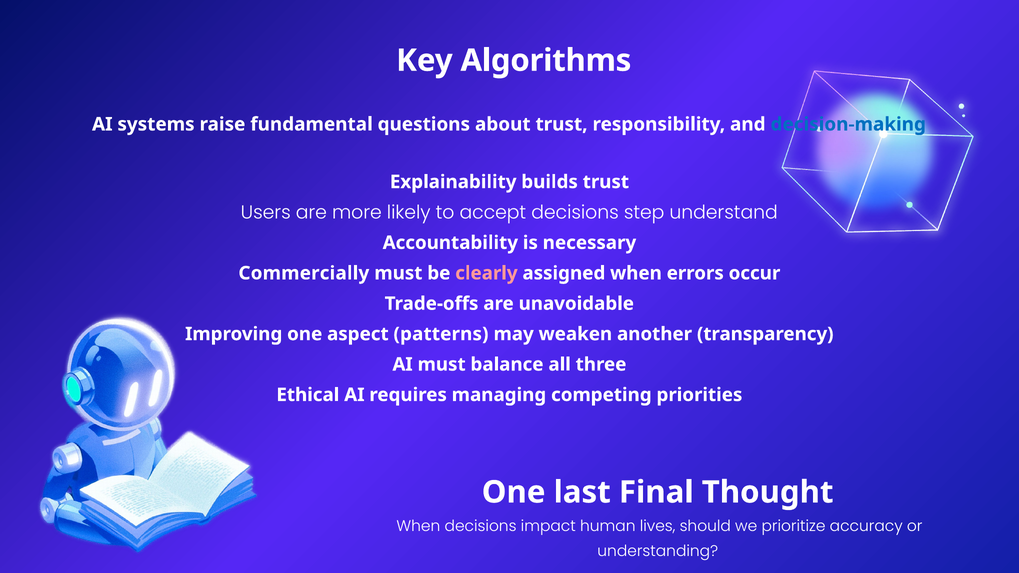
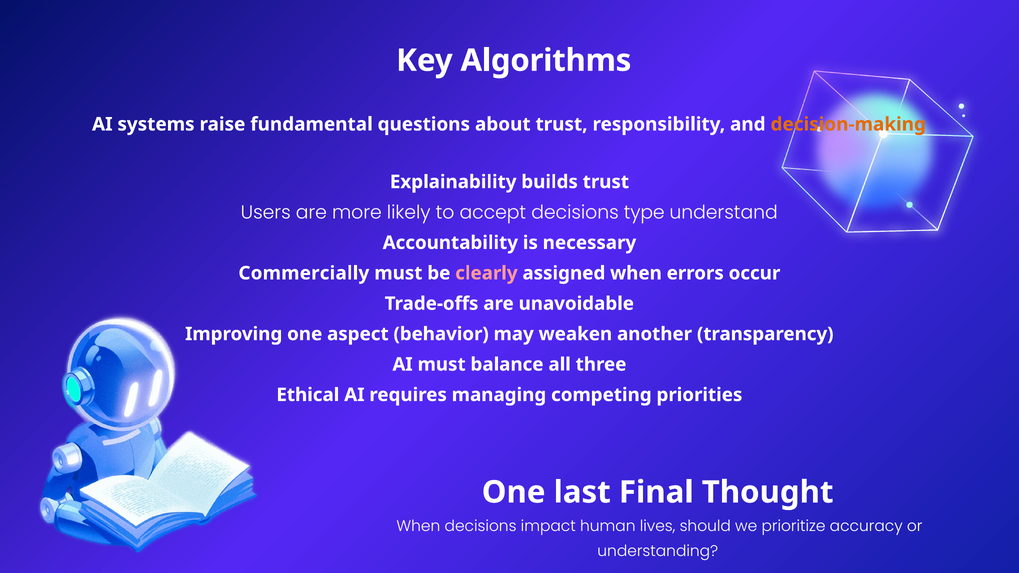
decision-making colour: blue -> orange (848, 124)
step: step -> type (644, 212)
patterns: patterns -> behavior (441, 334)
